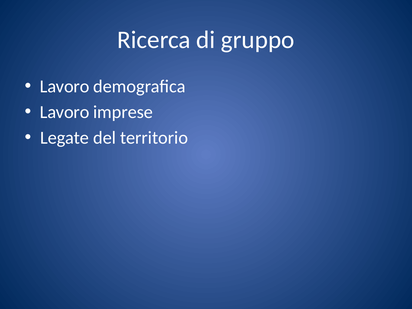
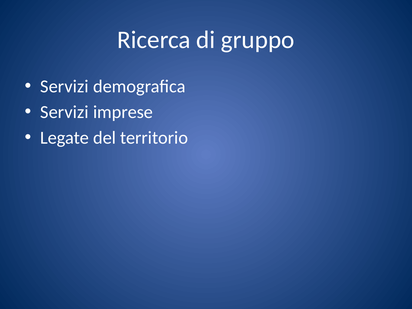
Lavoro: Lavoro -> Servizi (64, 86)
Lavoro: Lavoro -> Servizi (64, 112)
